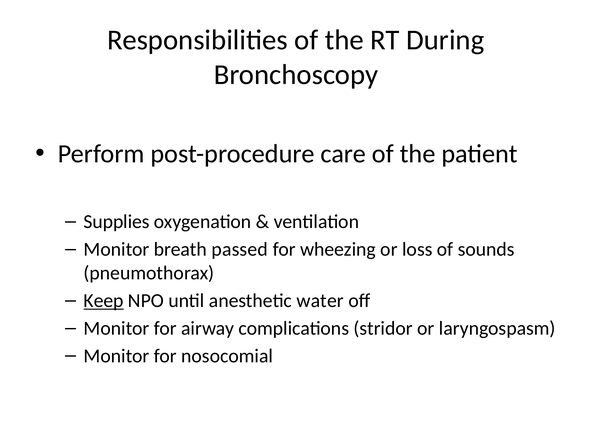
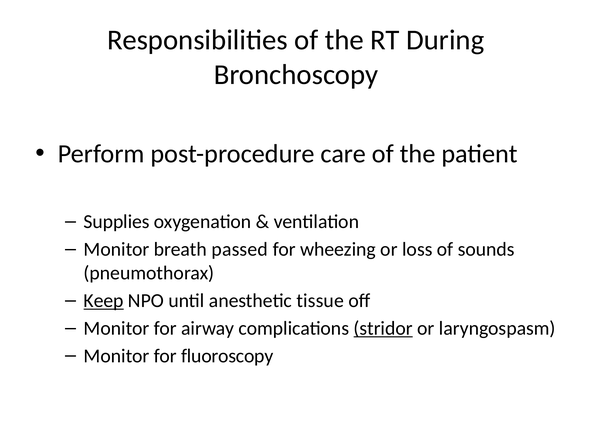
water: water -> tissue (320, 301)
stridor underline: none -> present (383, 328)
nosocomial: nosocomial -> fluoroscopy (227, 356)
